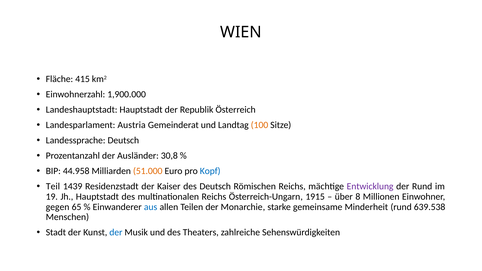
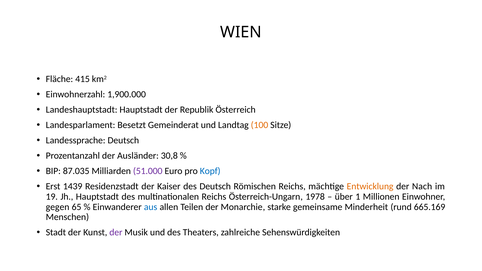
Austria: Austria -> Besetzt (132, 125)
44.958: 44.958 -> 87.035 (76, 171)
51.000 colour: orange -> purple (148, 171)
Teil: Teil -> Erst (53, 186)
Entwicklung colour: purple -> orange (370, 186)
der Rund: Rund -> Nach (422, 186)
1915: 1915 -> 1978 (315, 197)
8: 8 -> 1 (358, 197)
639.538: 639.538 -> 665.169 (430, 207)
der colour: blue -> purple (116, 233)
